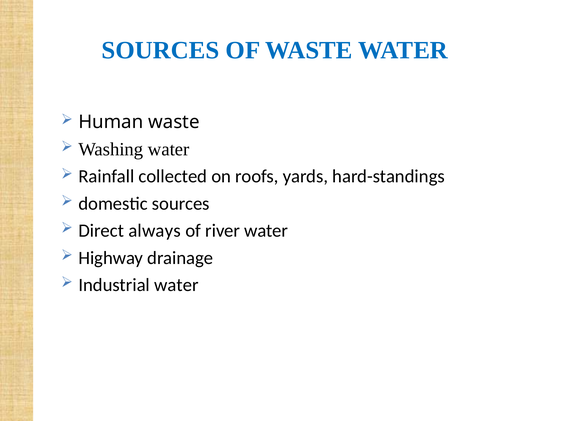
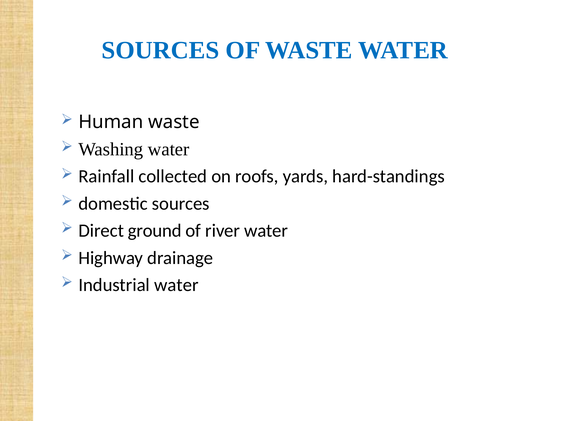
always: always -> ground (155, 231)
